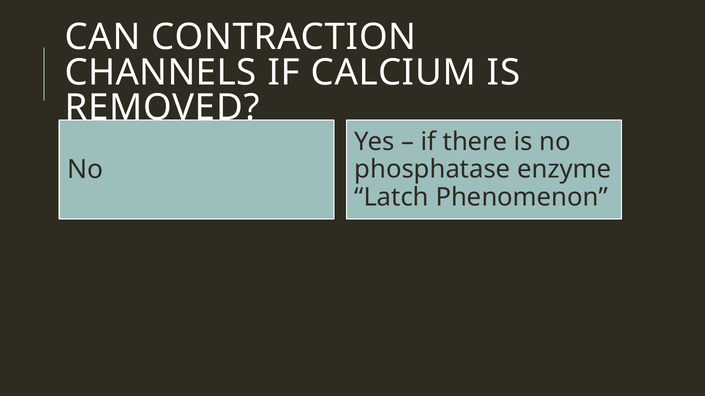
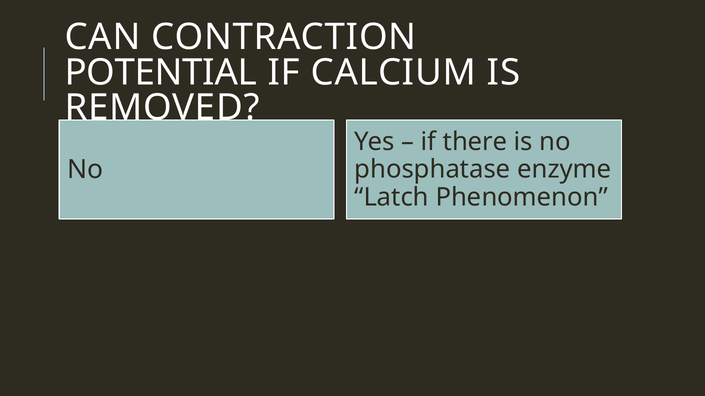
CHANNELS: CHANNELS -> POTENTIAL (161, 73)
